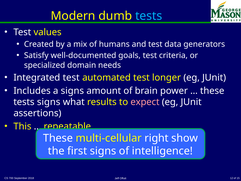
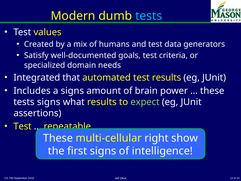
Integrated test: test -> that (71, 77)
test longer: longer -> results (167, 77)
expect colour: pink -> light green (145, 102)
This: This -> Test (22, 126)
